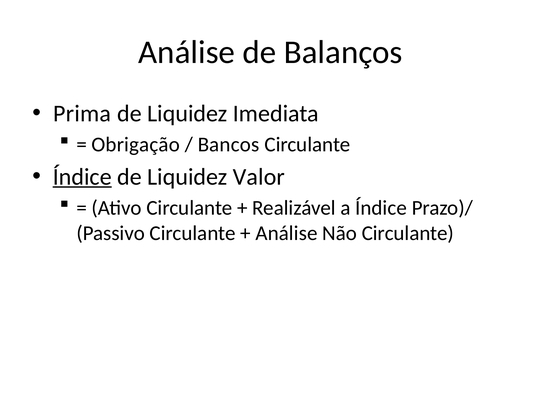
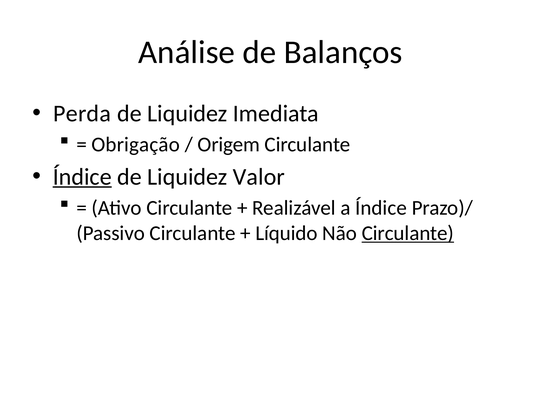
Prima: Prima -> Perda (82, 113)
Bancos: Bancos -> Origem (229, 145)
Análise: Análise -> Líquido (287, 233)
Circulante underline: none -> present (408, 233)
